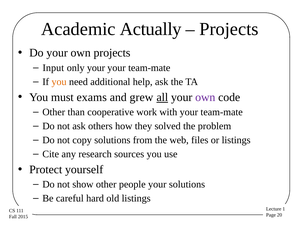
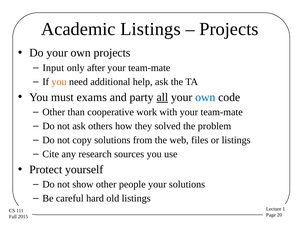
Academic Actually: Actually -> Listings (150, 29)
only your: your -> after (96, 68)
grew: grew -> party (142, 97)
own colour: purple -> blue (205, 97)
